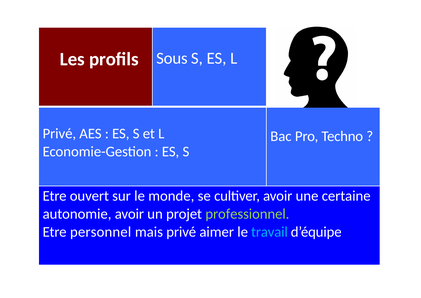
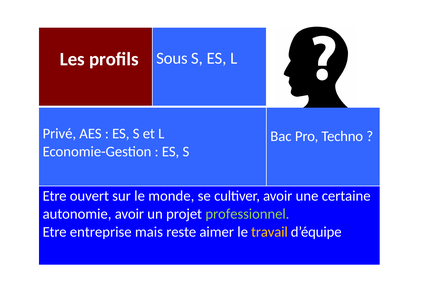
personnel: personnel -> entreprise (101, 232)
mais privé: privé -> reste (181, 232)
travail colour: light blue -> yellow (269, 232)
